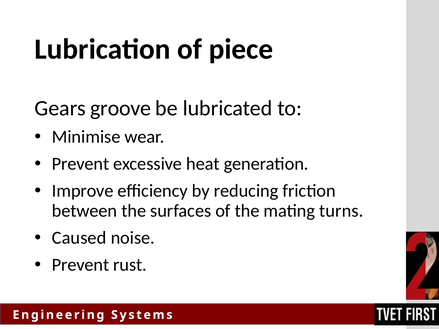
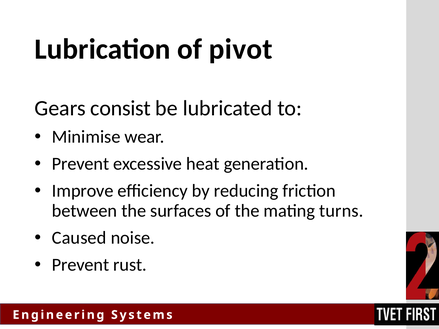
piece: piece -> pivot (241, 49)
groove: groove -> consist (121, 108)
